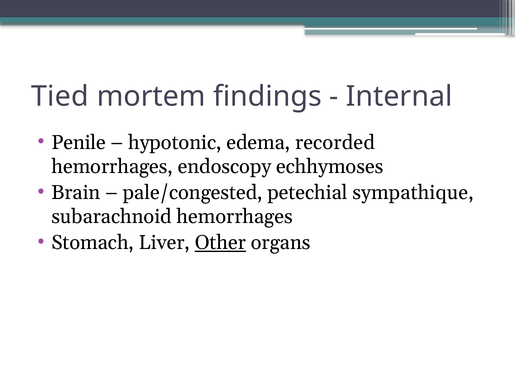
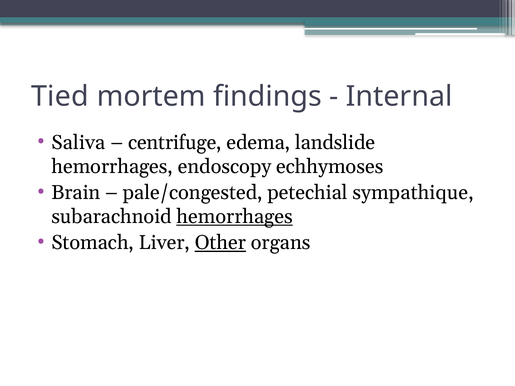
Penile: Penile -> Saliva (78, 143)
hypotonic: hypotonic -> centrifuge (175, 143)
recorded: recorded -> landslide (335, 143)
hemorrhages underline: none -> present (235, 217)
